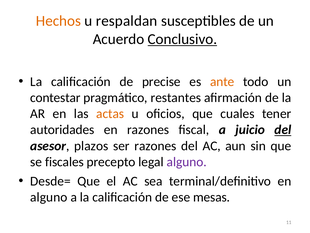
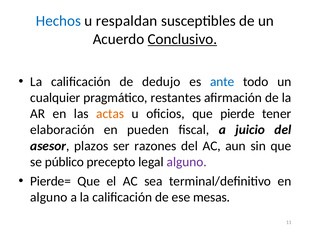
Hechos colour: orange -> blue (58, 21)
precise: precise -> dedujo (161, 81)
ante colour: orange -> blue (222, 81)
contestar: contestar -> cualquier (55, 97)
cuales: cuales -> pierde (238, 113)
autoridades: autoridades -> elaboración (62, 130)
en razones: razones -> pueden (148, 130)
del underline: present -> none (283, 130)
fiscales: fiscales -> público (64, 162)
Desde=: Desde= -> Pierde= (51, 181)
